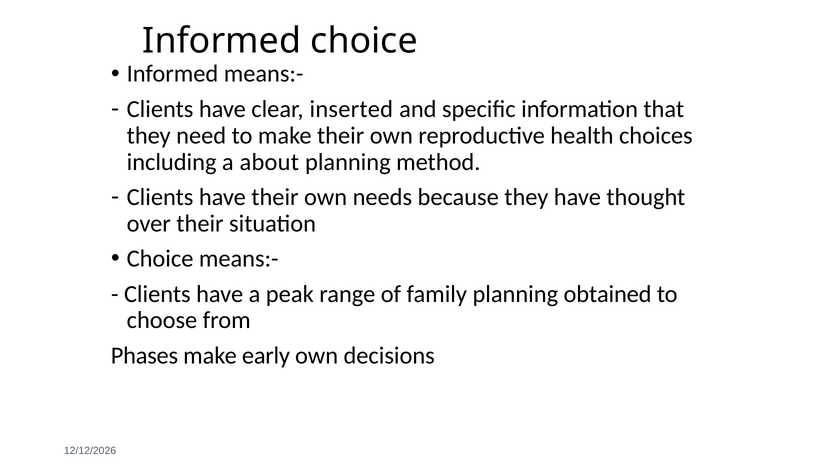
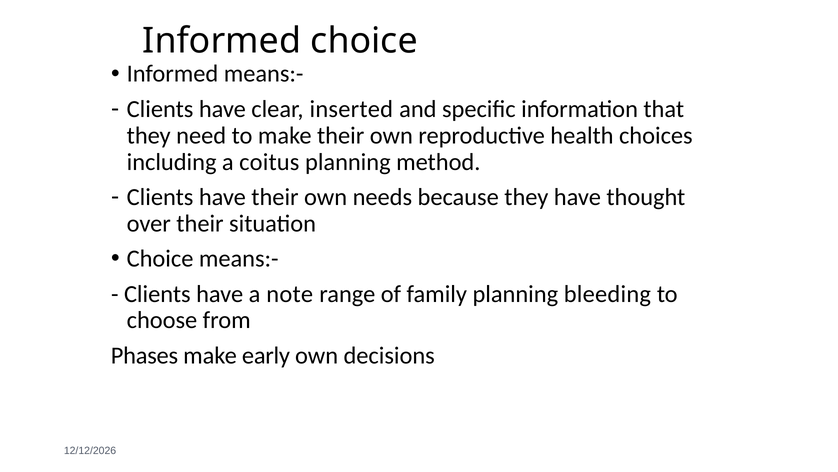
about: about -> coitus (269, 162)
peak: peak -> note (290, 294)
obtained: obtained -> bleeding (607, 294)
